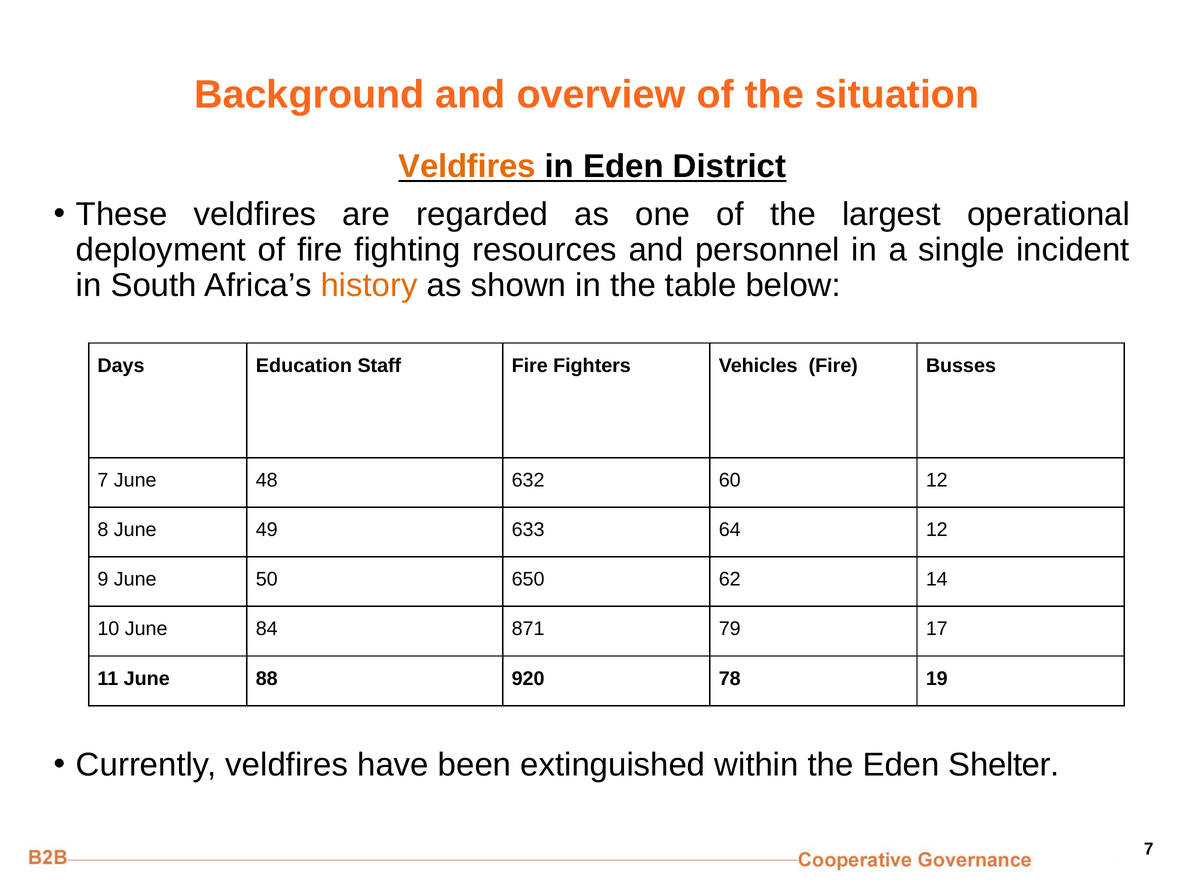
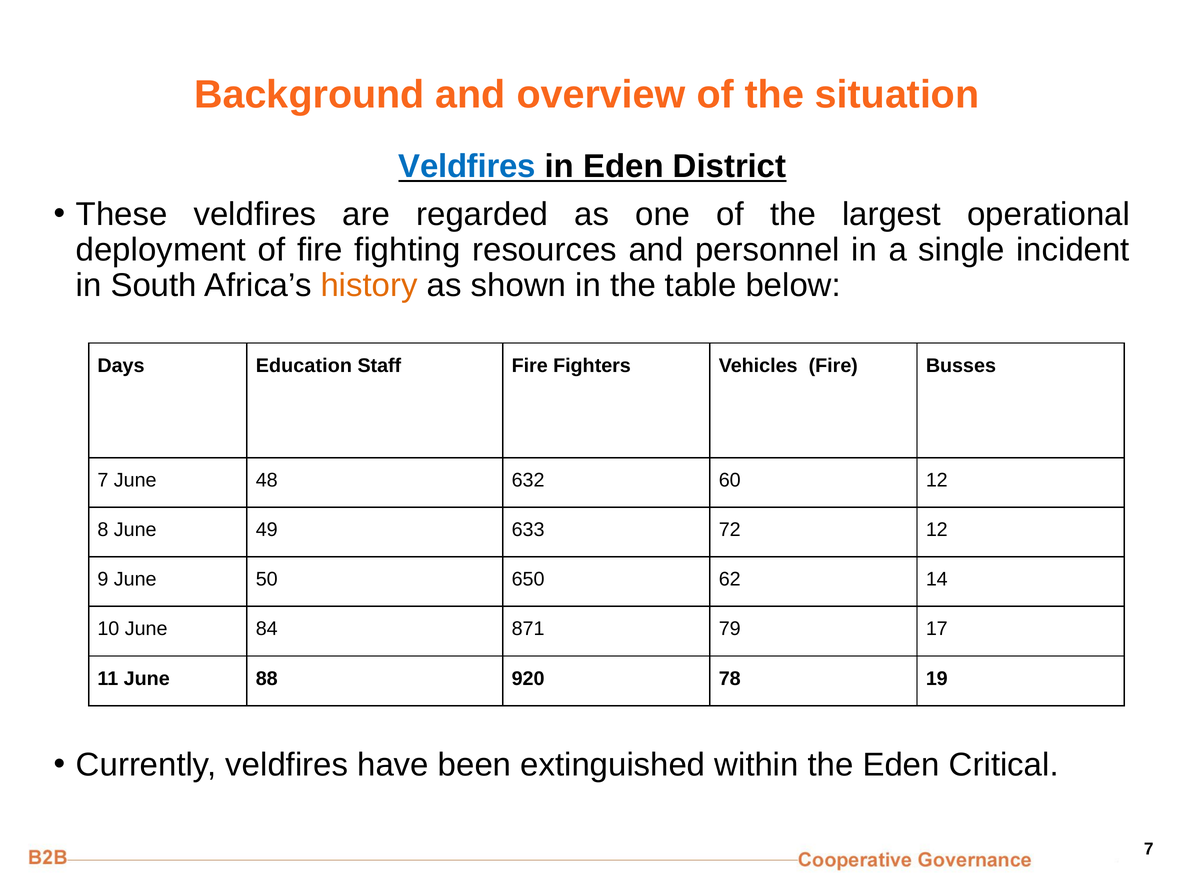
Veldfires colour: orange -> blue (467, 166)
64: 64 -> 72 (730, 530)
Shelter: Shelter -> Critical (1004, 765)
